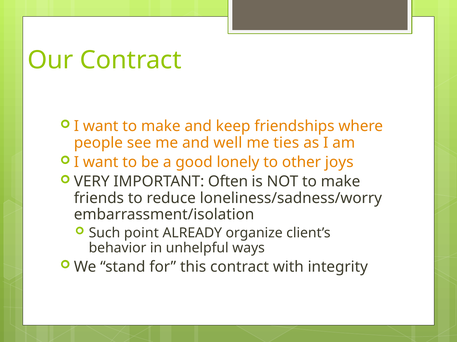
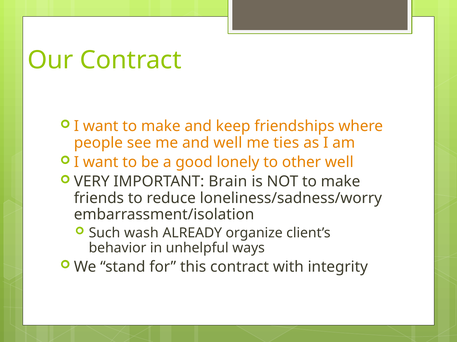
other joys: joys -> well (339, 162)
Often: Often -> Brain (228, 182)
point: point -> wash (141, 233)
